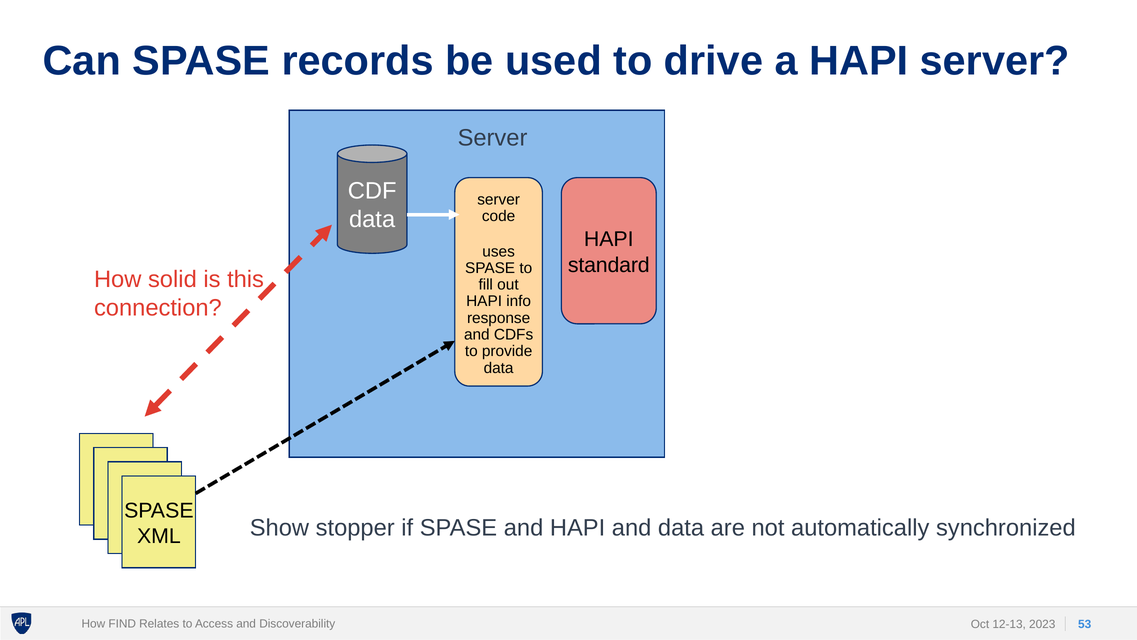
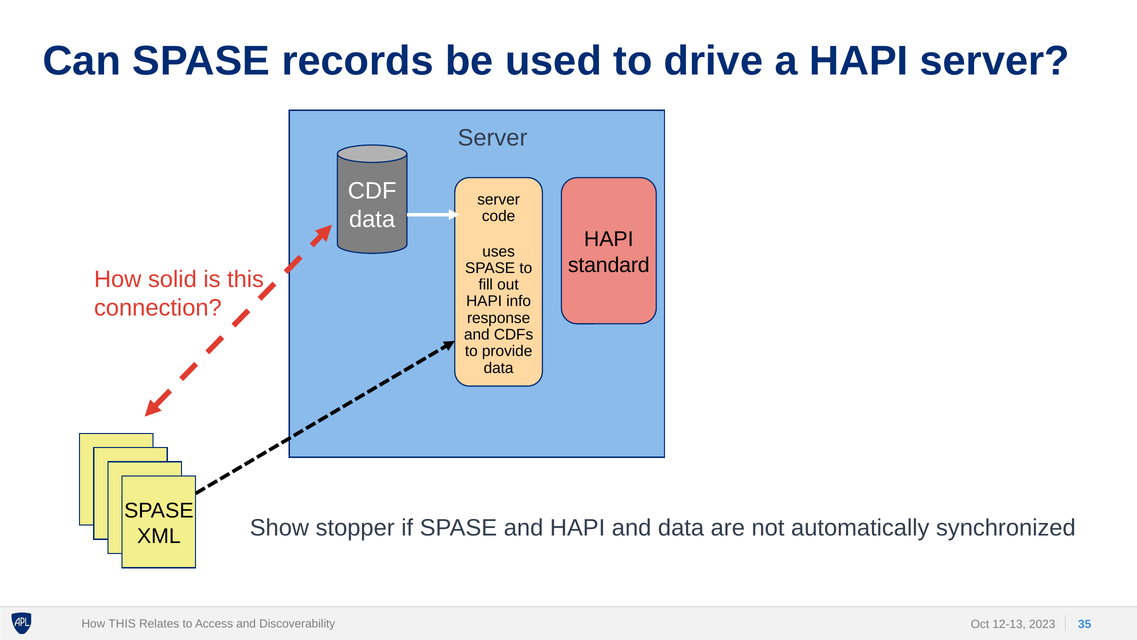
How FIND: FIND -> THIS (122, 624)
53: 53 -> 35 (1085, 624)
